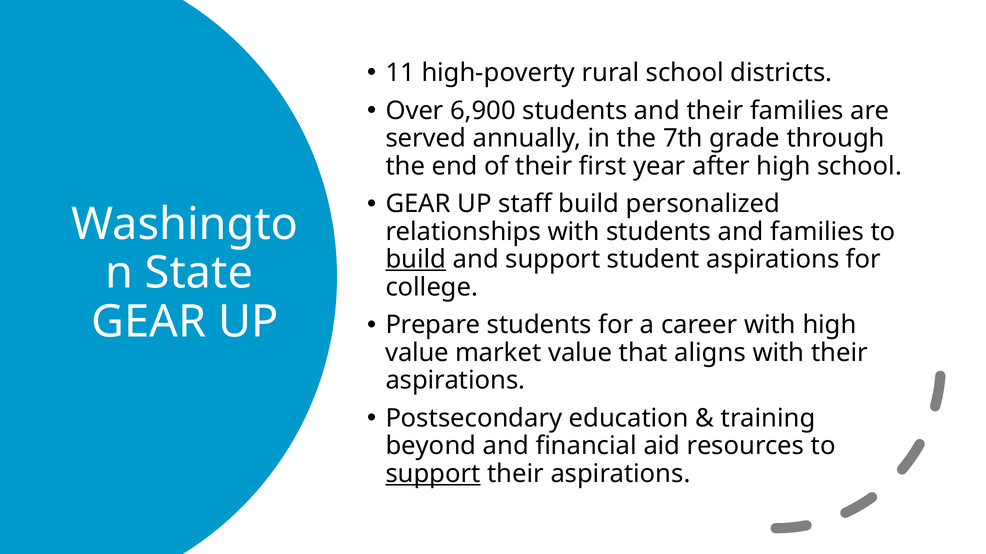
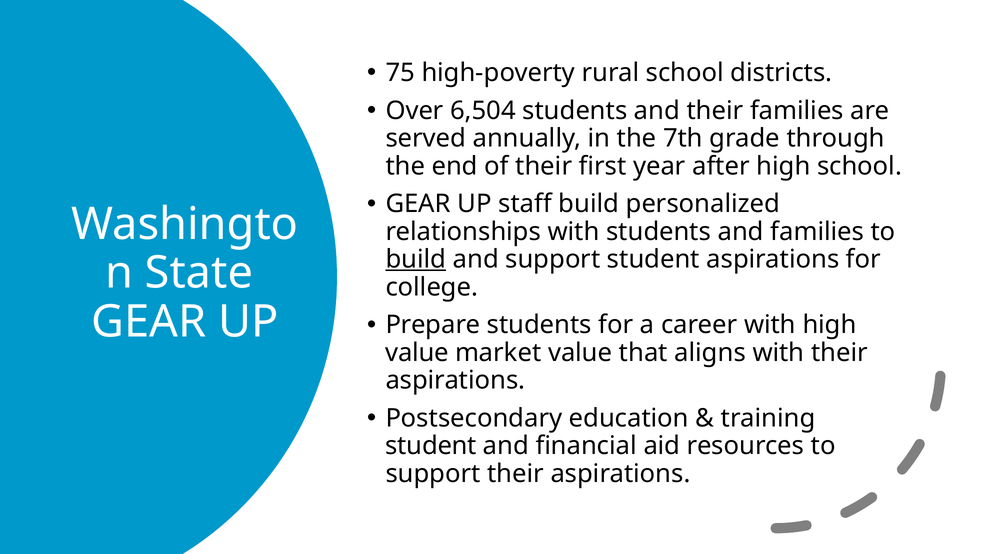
11: 11 -> 75 (400, 73)
6,900: 6,900 -> 6,504 (483, 111)
beyond: beyond -> student (431, 447)
support underline: present -> none (433, 474)
